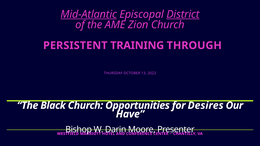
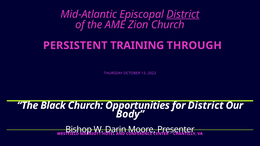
Mid-Atlantic underline: present -> none (89, 14)
for Desires: Desires -> District (206, 106)
Have: Have -> Body (130, 114)
